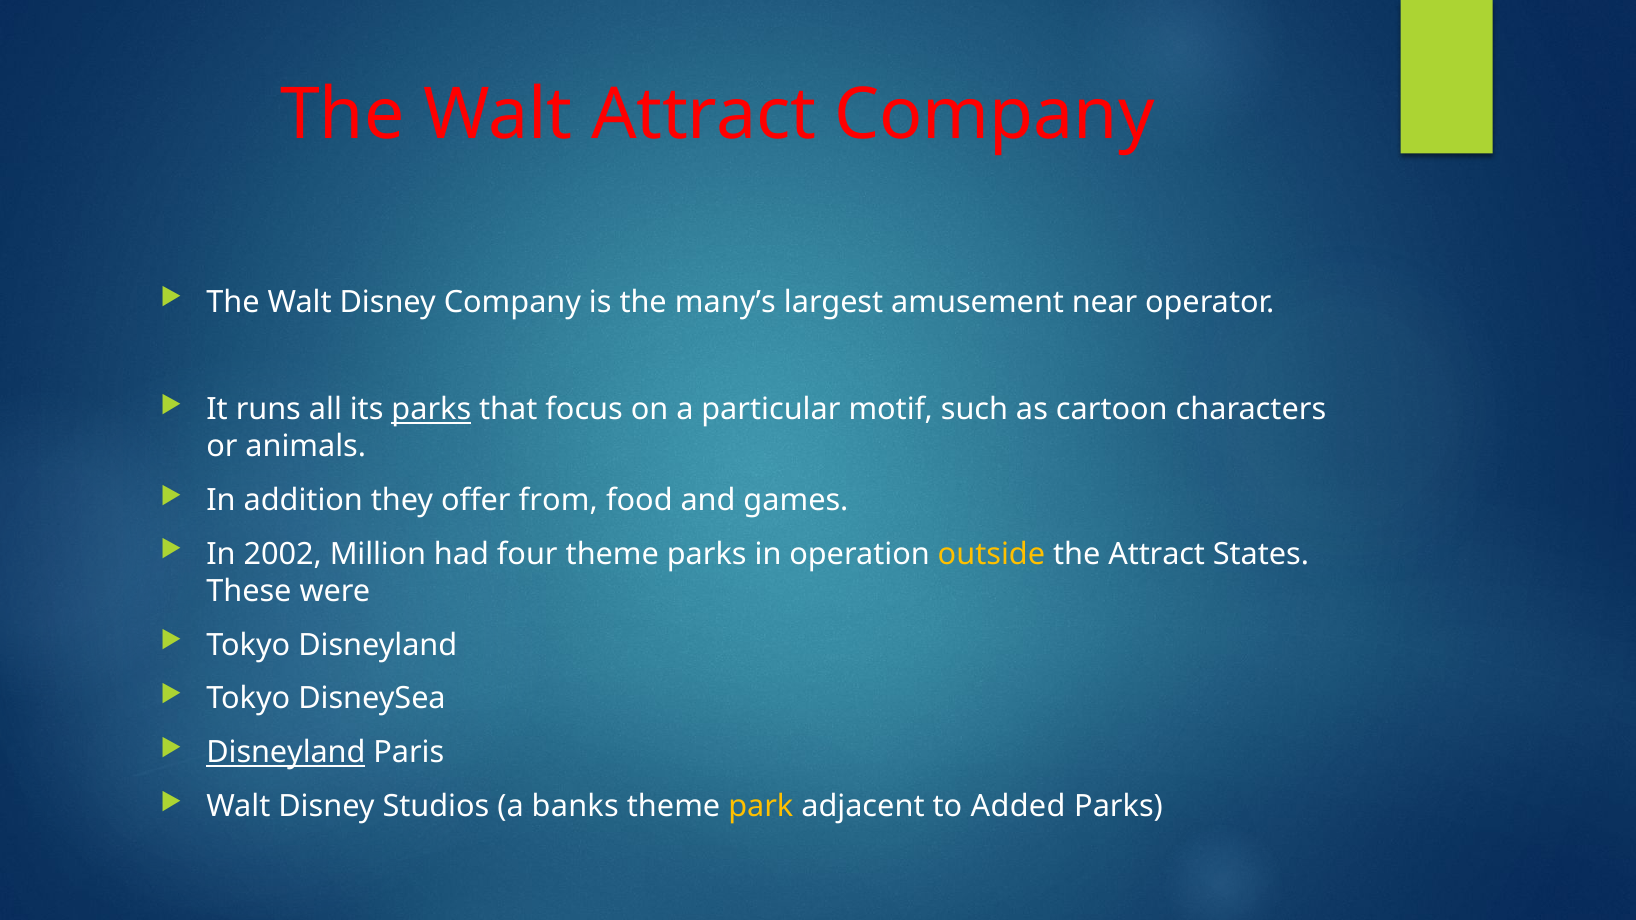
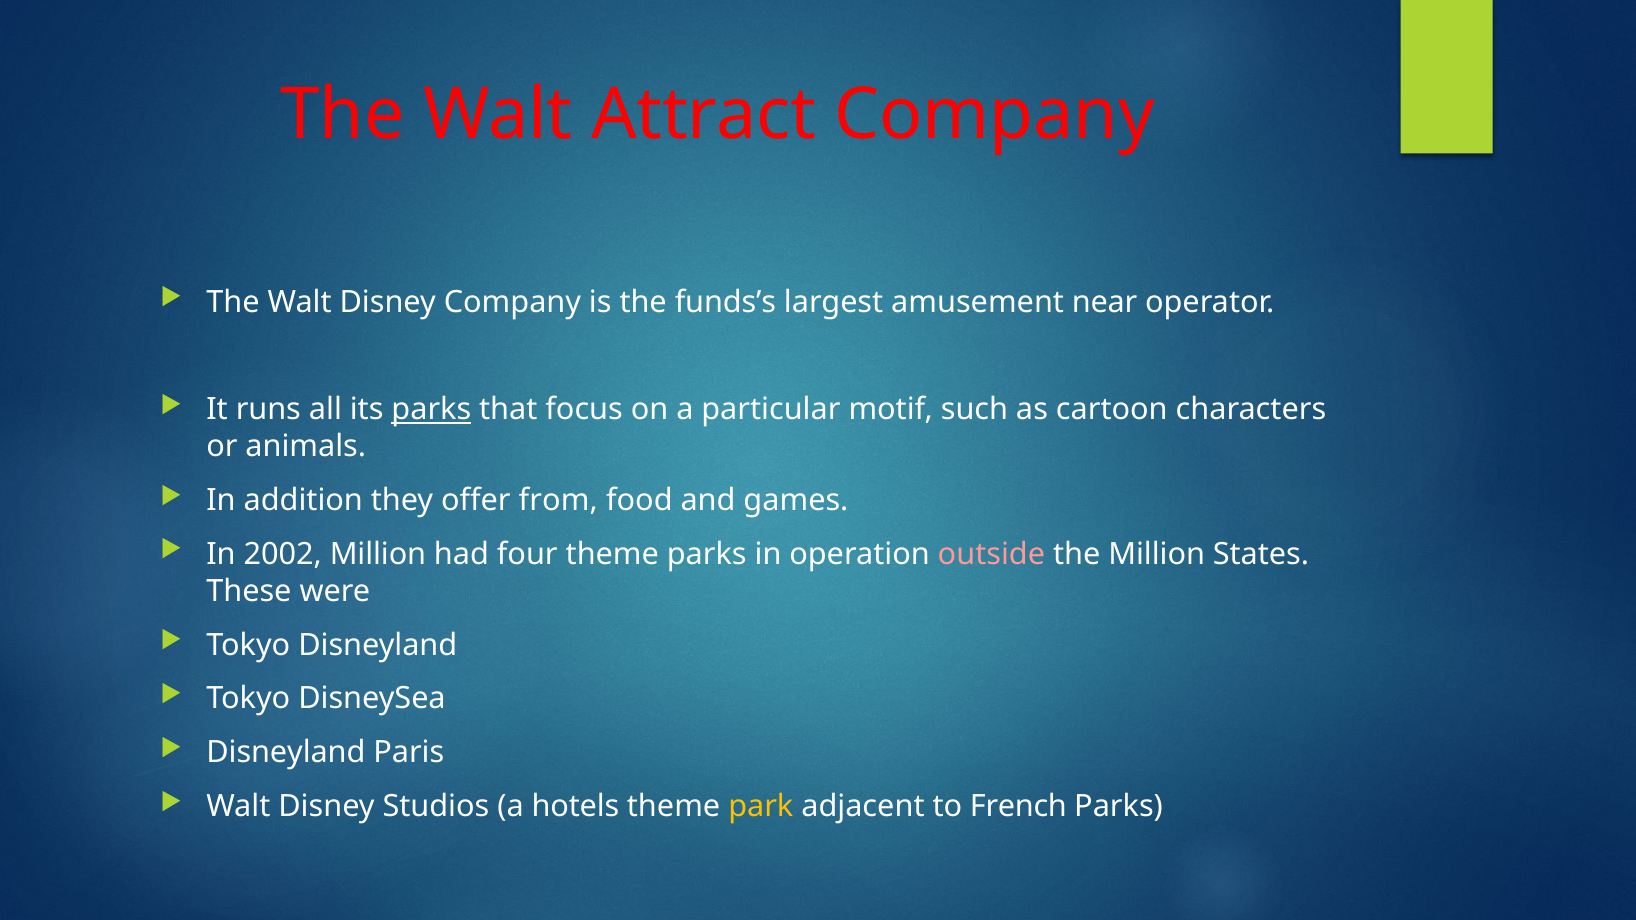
many’s: many’s -> funds’s (725, 302)
outside colour: yellow -> pink (991, 554)
the Attract: Attract -> Million (1157, 554)
Disneyland underline: present -> none (286, 753)
banks: banks -> hotels (575, 807)
Added: Added -> French (1018, 807)
